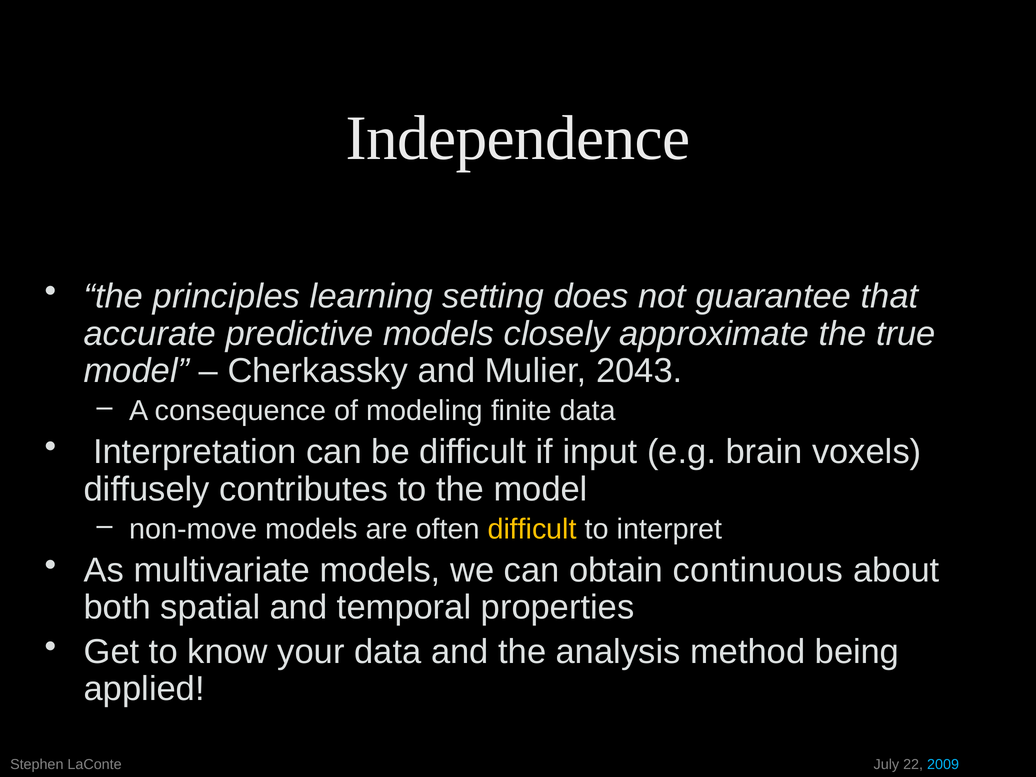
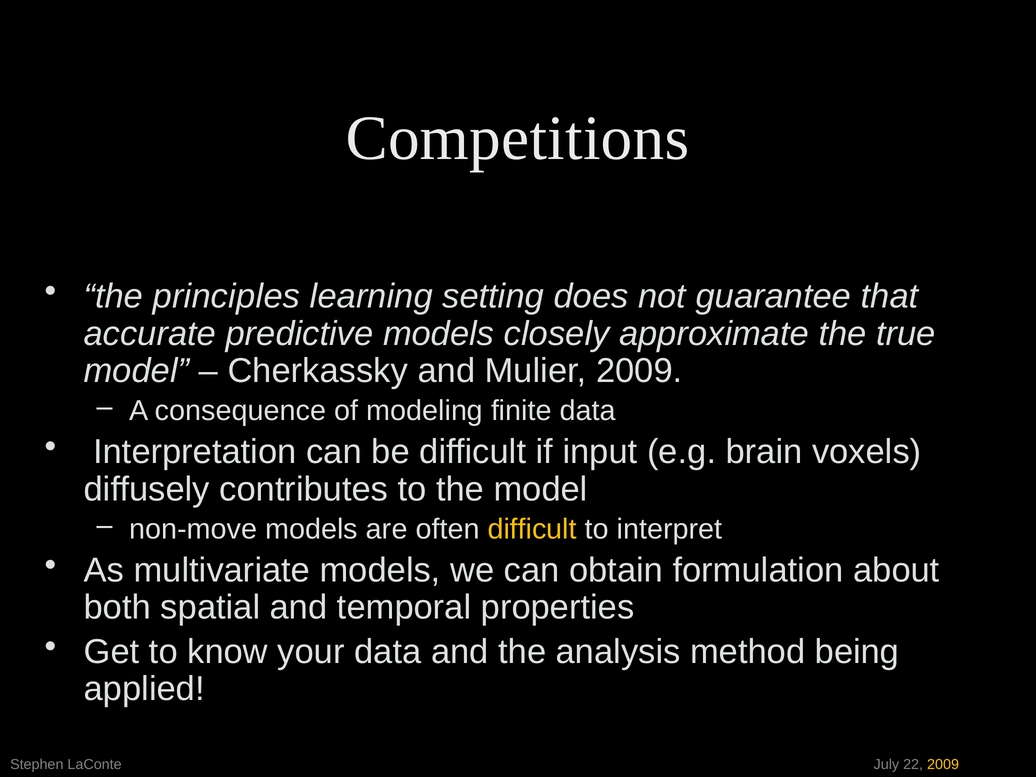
Independence: Independence -> Competitions (518, 138)
Mulier 2043: 2043 -> 2009 (639, 371)
continuous: continuous -> formulation (758, 570)
2009 colour: light blue -> yellow (943, 765)
